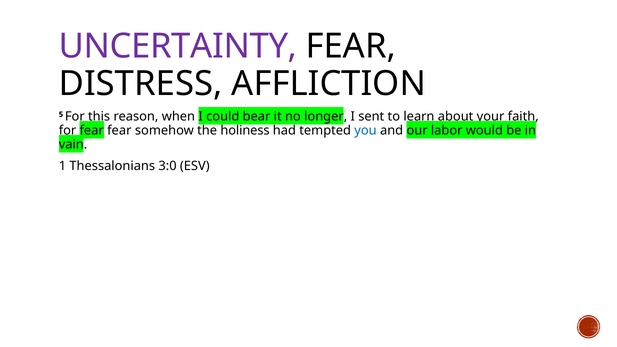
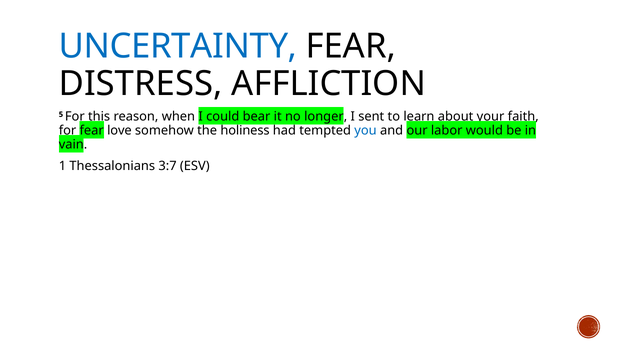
UNCERTAINTY colour: purple -> blue (178, 46)
fear fear: fear -> love (119, 130)
3:0: 3:0 -> 3:7 (168, 166)
